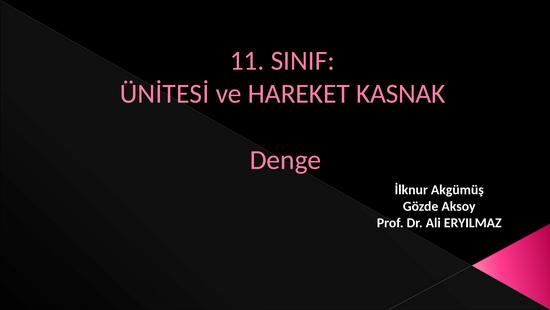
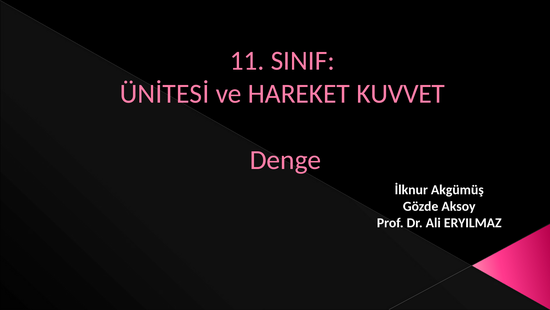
KASNAK: KASNAK -> KUVVET (401, 94)
